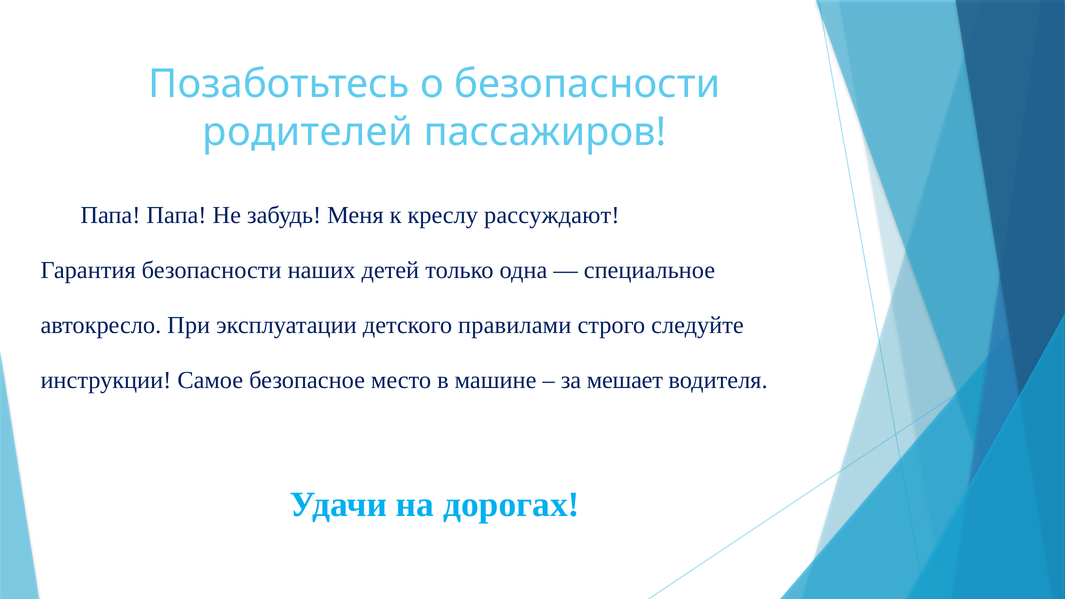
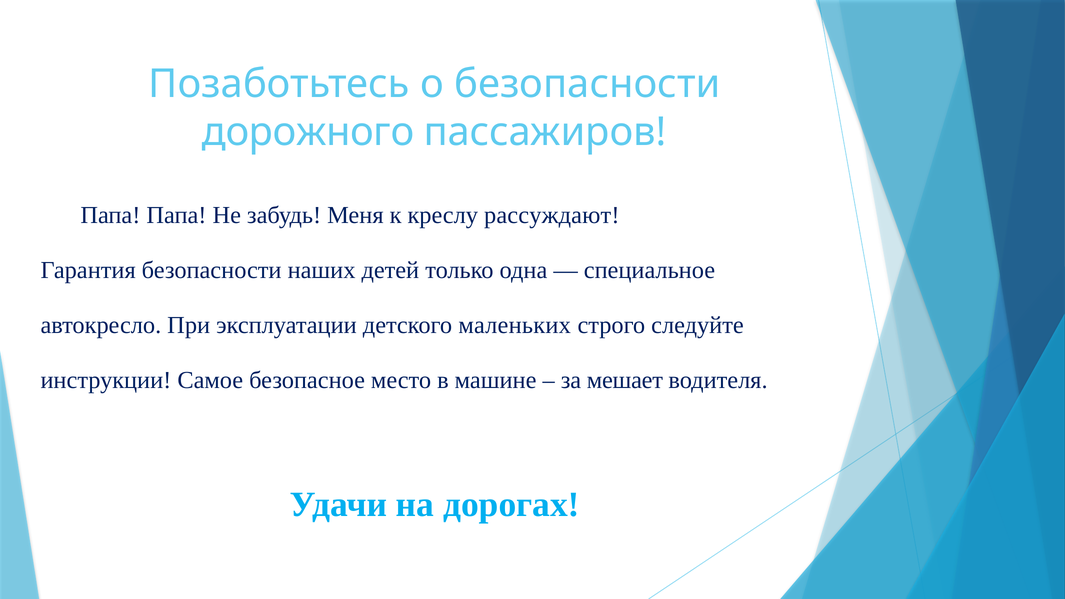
родителей: родителей -> дорожного (308, 132)
правилами: правилами -> маленьких (515, 325)
